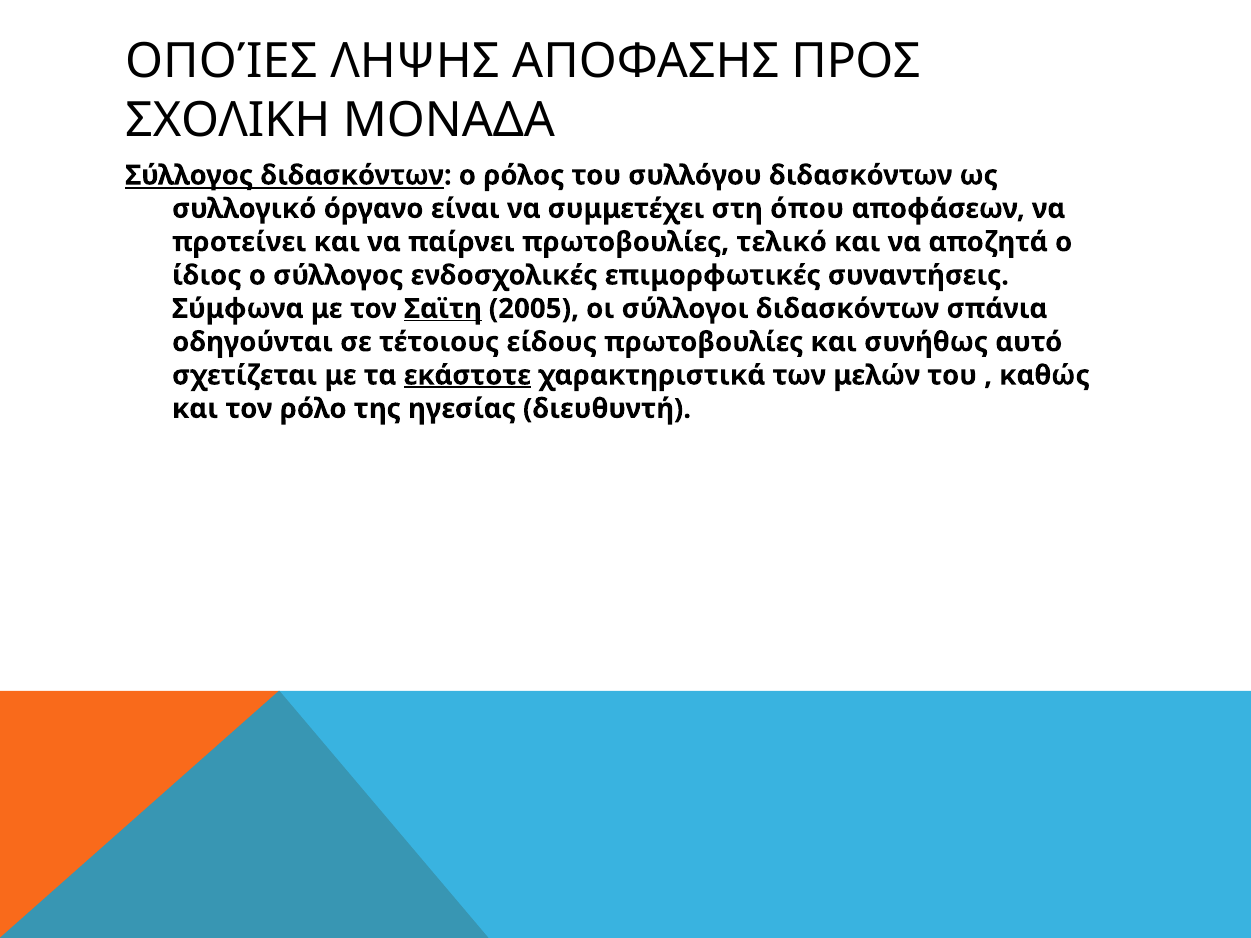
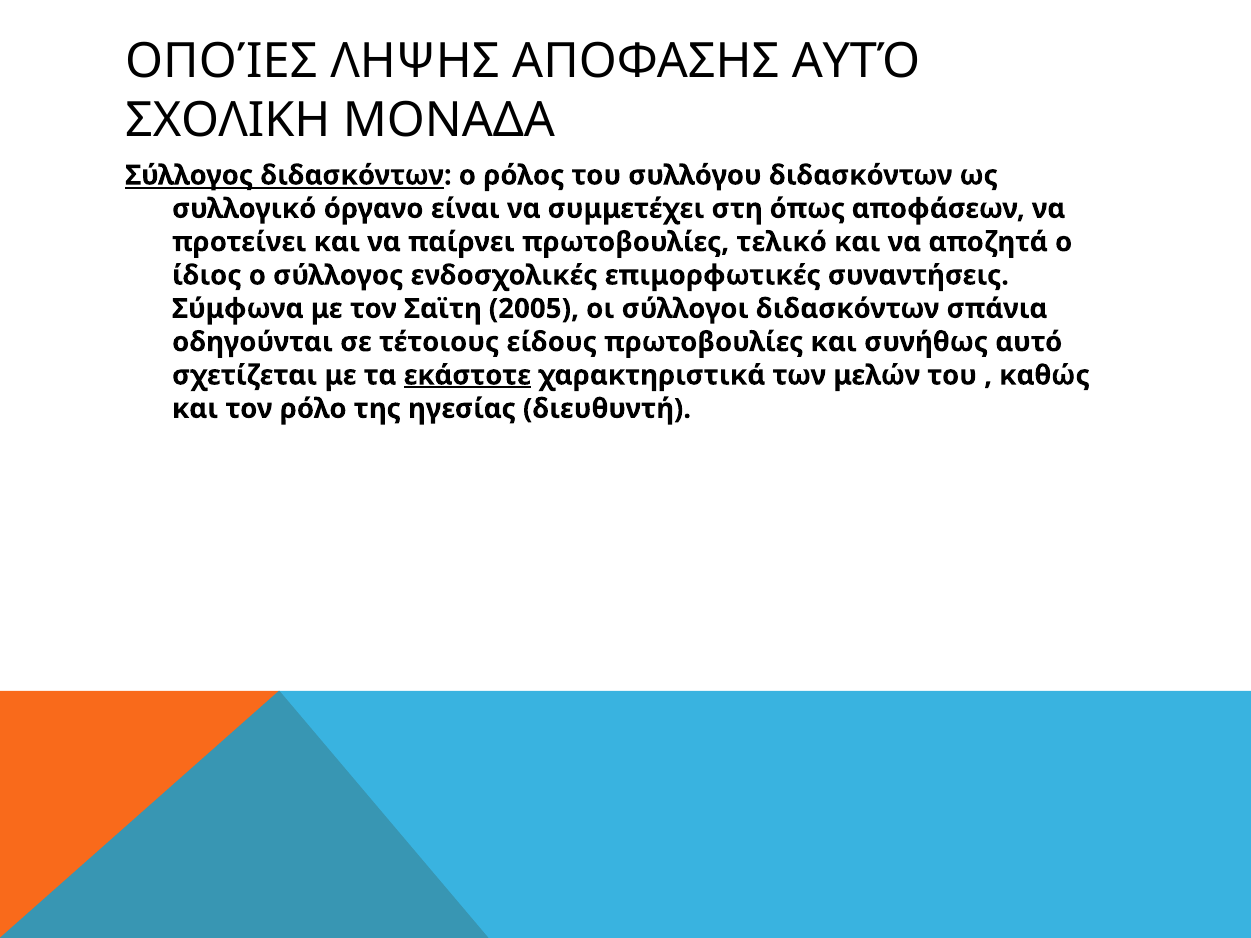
ΑΠΟΦΑΣΗΣ ΠΡΟΣ: ΠΡΟΣ -> ΑΥΤΌ (856, 62)
όπου: όπου -> όπως (807, 209)
Σαϊτη underline: present -> none (443, 309)
